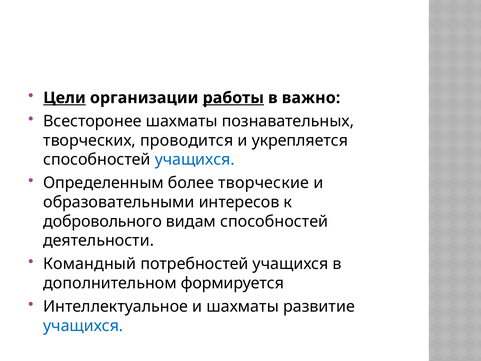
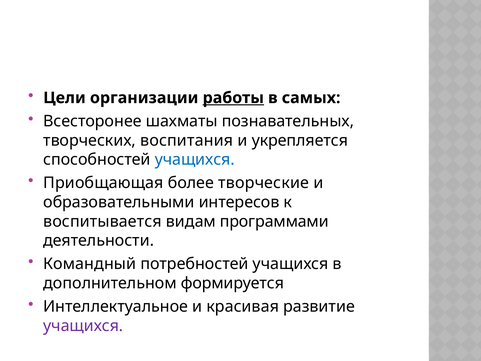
Цели underline: present -> none (64, 98)
важно: важно -> самых (311, 98)
проводится: проводится -> воспитания (187, 140)
Определенным: Определенным -> Приобщающая (103, 183)
добровольного: добровольного -> воспитывается (102, 221)
видам способностей: способностей -> программами (274, 221)
и шахматы: шахматы -> красивая (243, 306)
учащихся colour: blue -> purple (83, 325)
